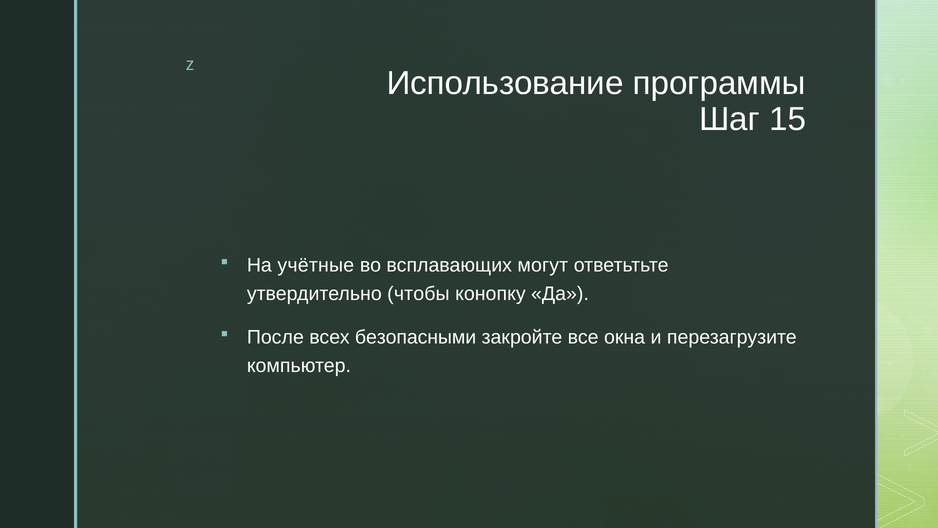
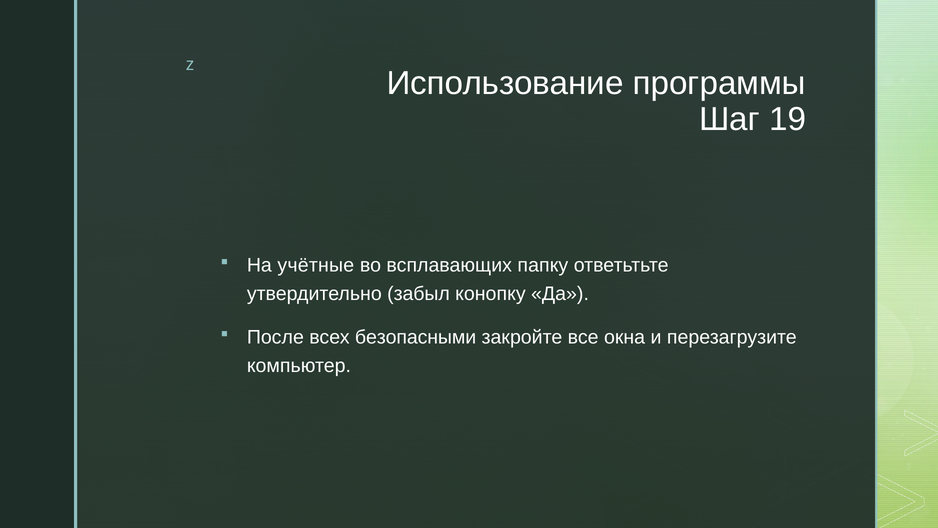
15: 15 -> 19 (788, 119)
могут: могут -> папку (543, 265)
чтобы: чтобы -> забыл (419, 293)
